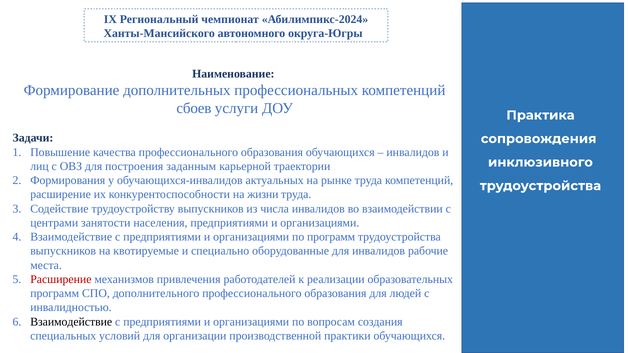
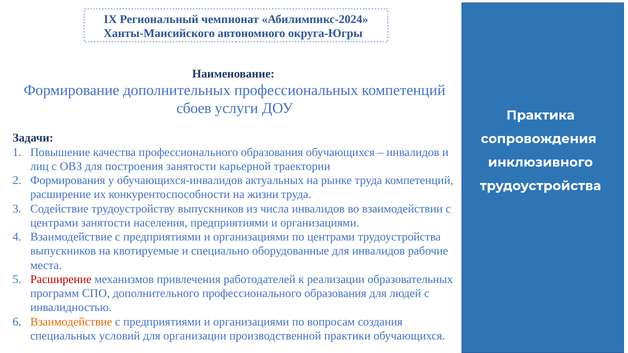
построения заданным: заданным -> занятости (191, 166)
по программ: программ -> центрами (331, 237)
Взаимодействие colour: black -> orange (71, 322)
